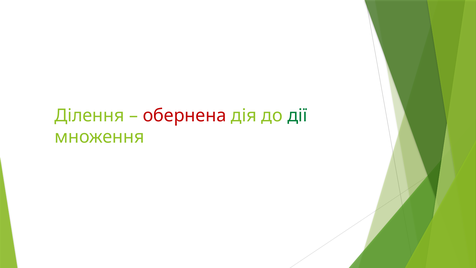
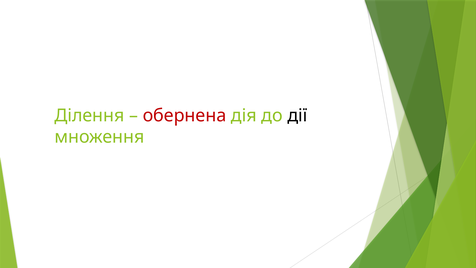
дії colour: green -> black (297, 115)
